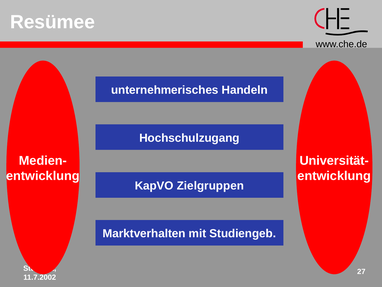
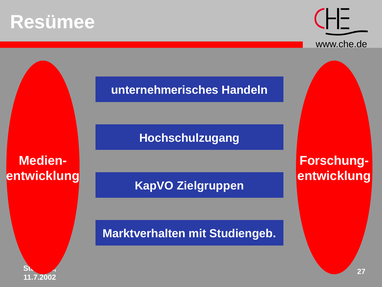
Universität-: Universität- -> Forschung- (334, 160)
